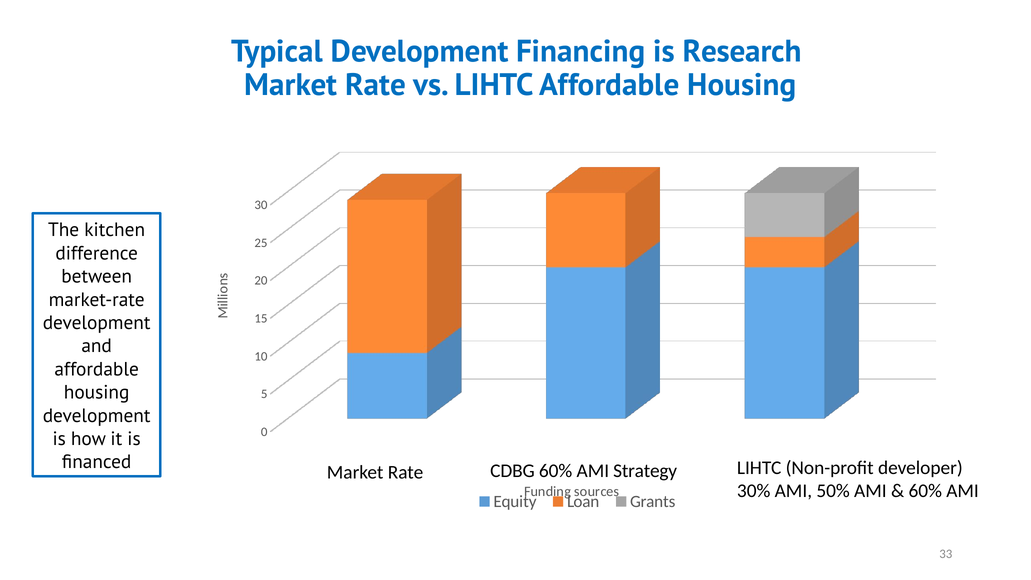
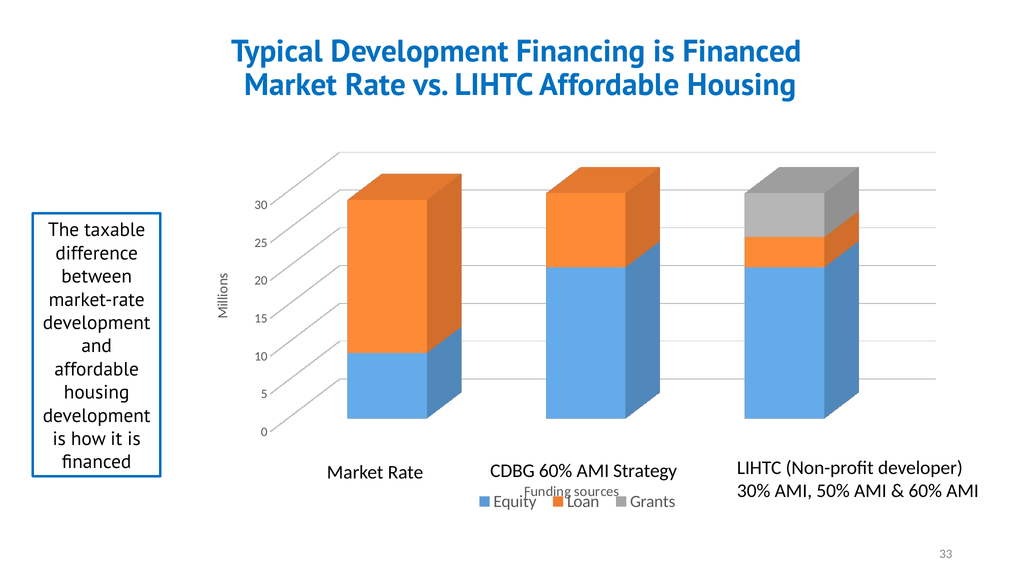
Financing is Research: Research -> Financed (742, 51)
kitchen: kitchen -> taxable (115, 230)
